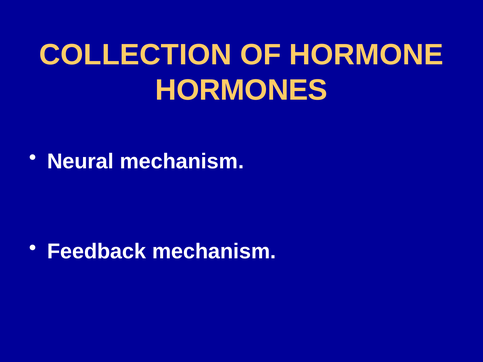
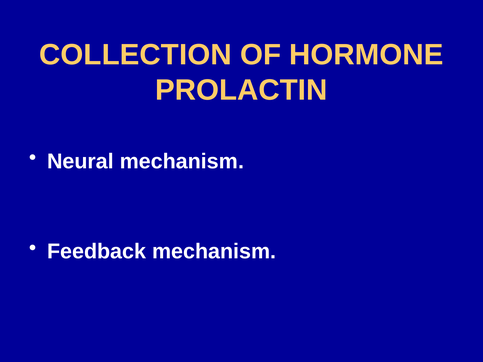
HORMONES: HORMONES -> PROLACTIN (241, 90)
